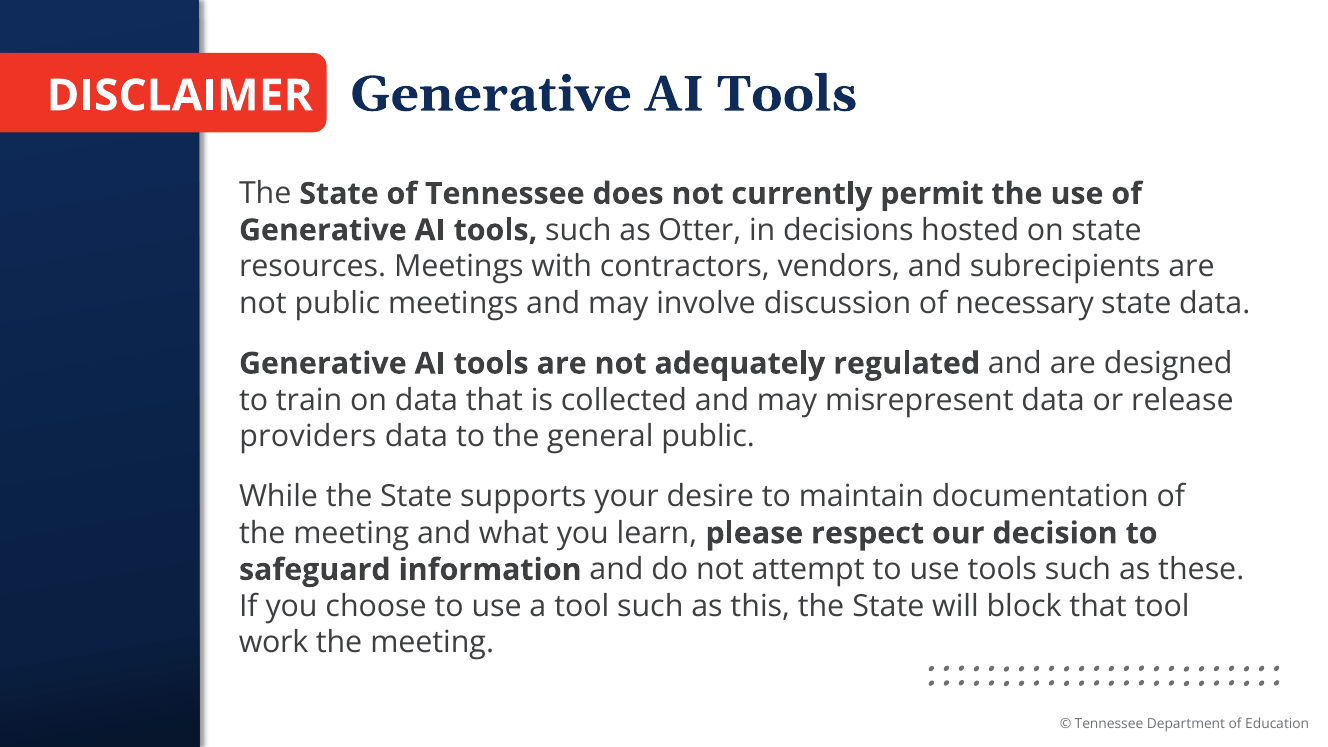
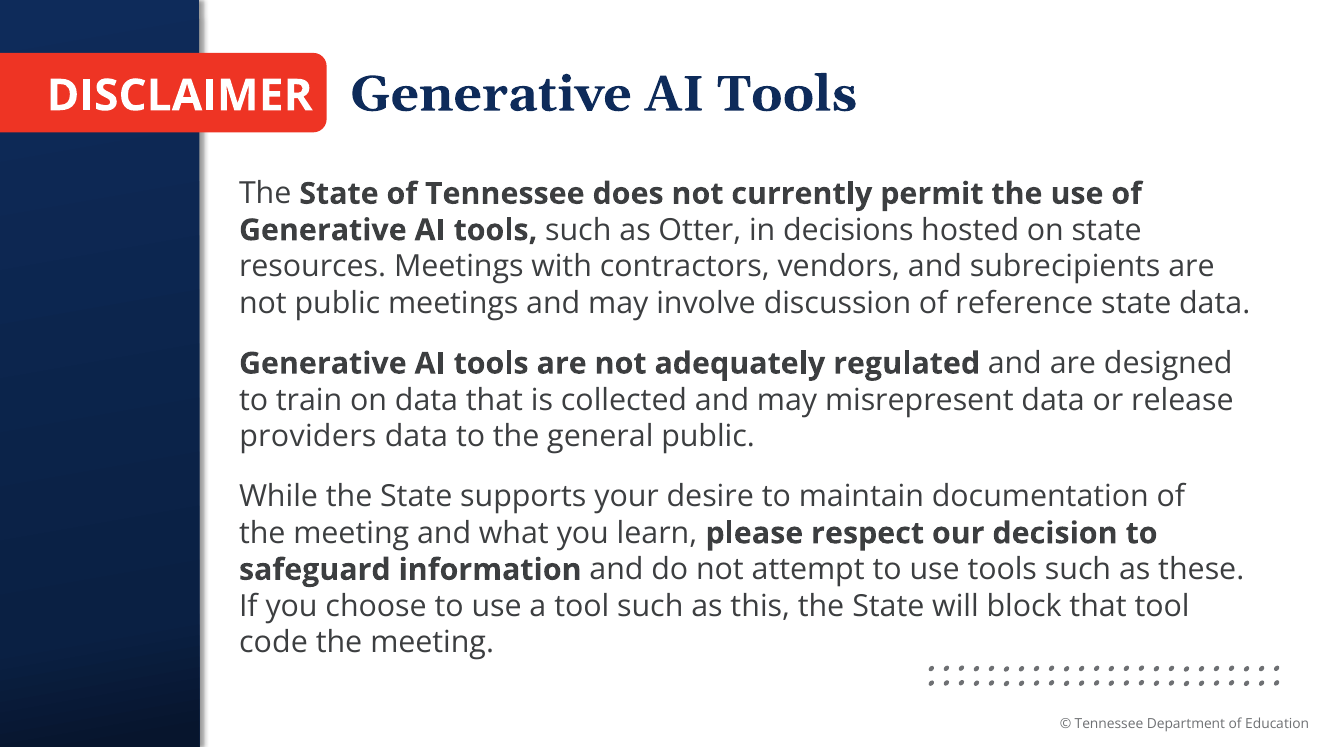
necessary: necessary -> reference (1024, 303)
work: work -> code (273, 643)
